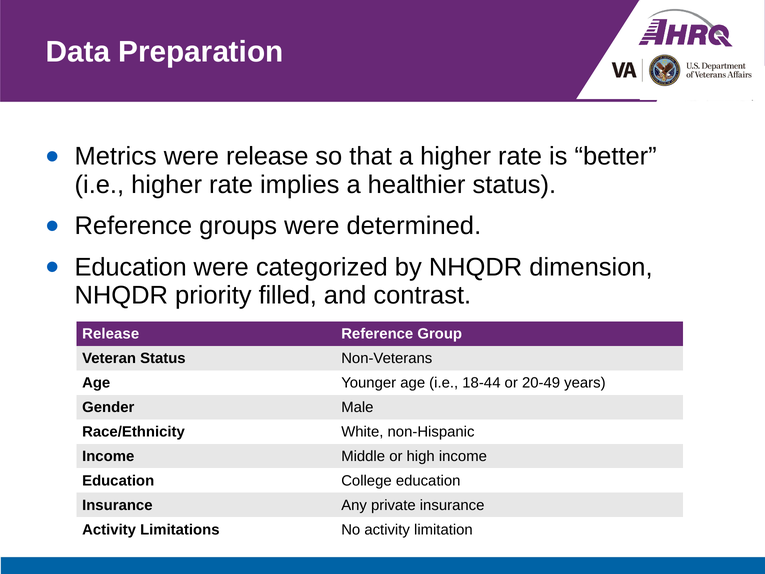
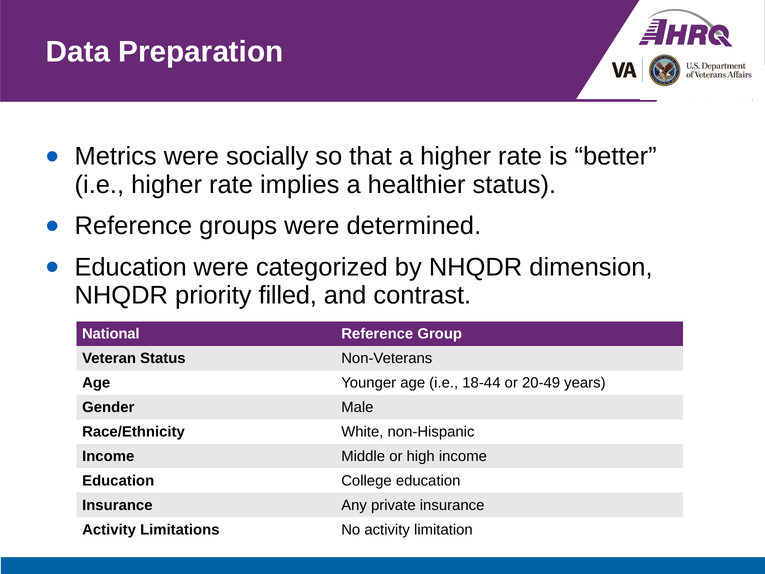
were release: release -> socially (267, 156)
Release: Release -> National (111, 334)
